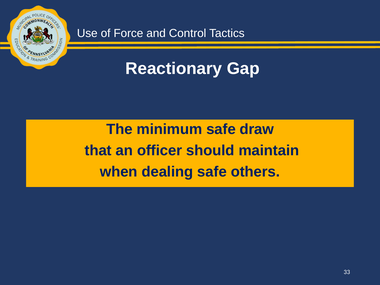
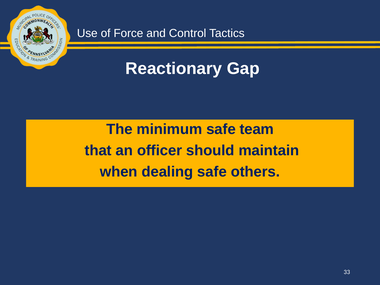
draw: draw -> team (257, 129)
